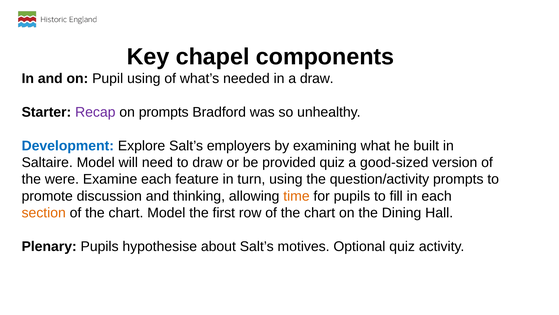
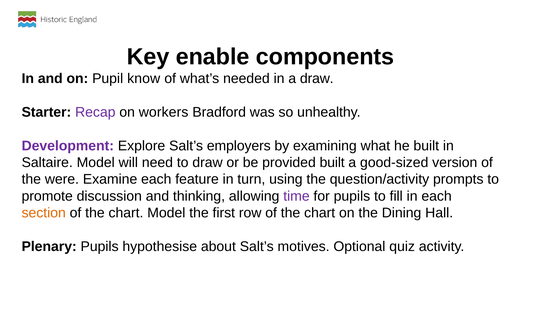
chapel: chapel -> enable (213, 57)
Pupil using: using -> know (144, 78)
on prompts: prompts -> workers (164, 112)
Development colour: blue -> purple (68, 145)
provided quiz: quiz -> built (332, 162)
time colour: orange -> purple (296, 196)
